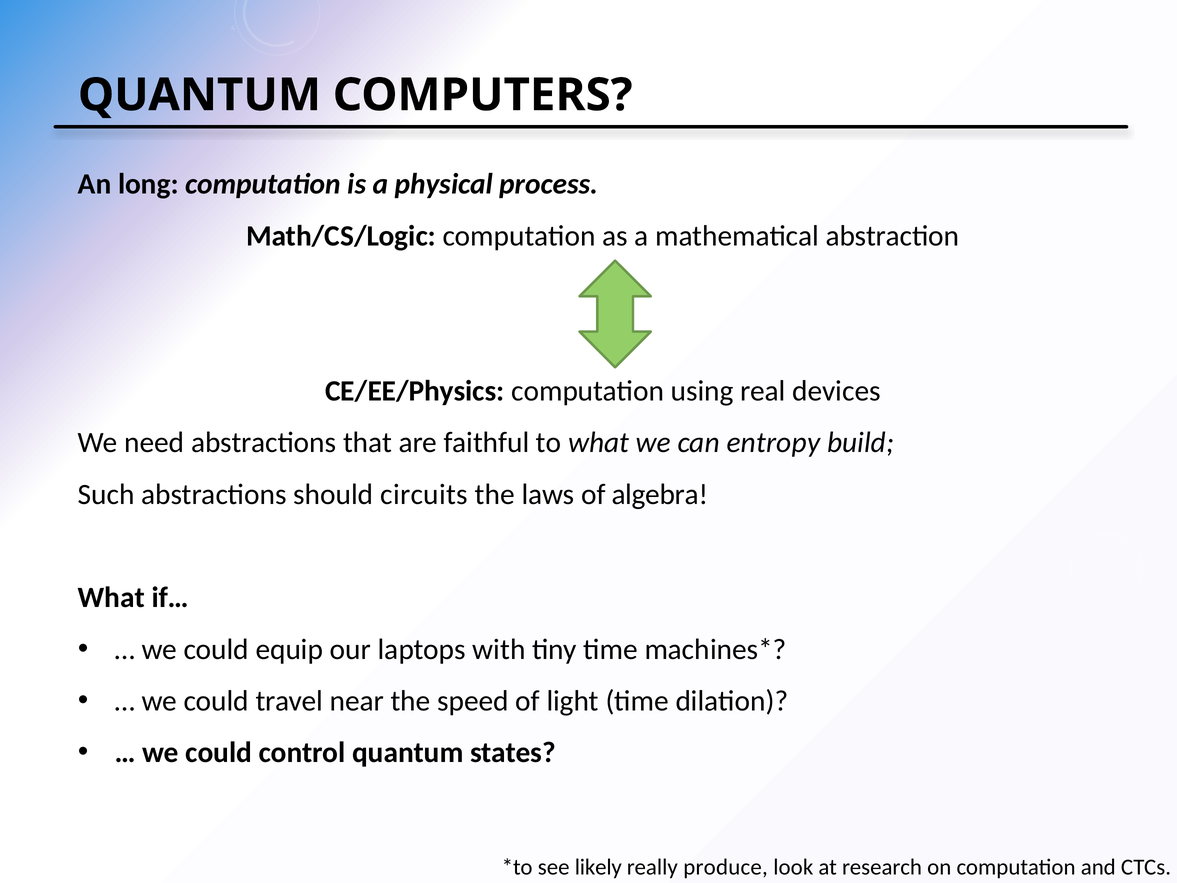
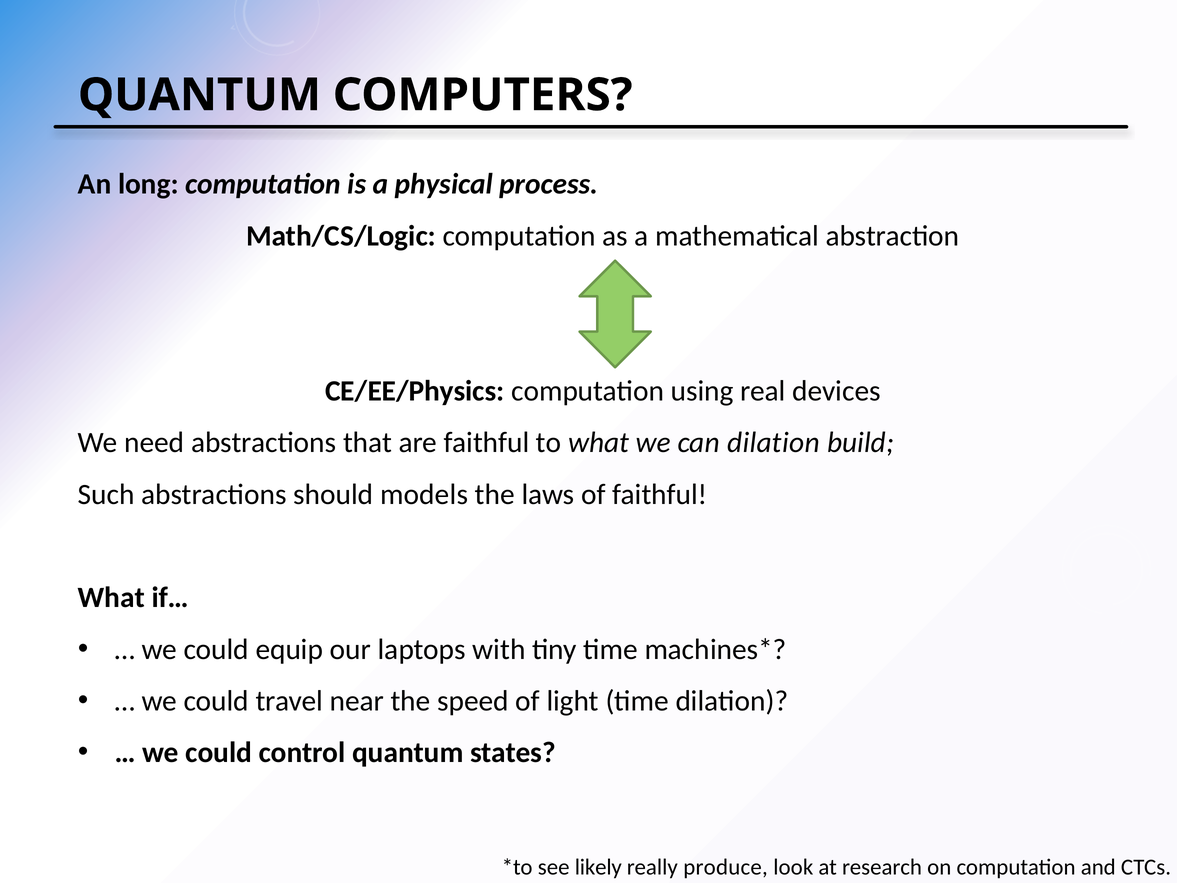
can entropy: entropy -> dilation (773, 443)
circuits: circuits -> models (424, 494)
of algebra: algebra -> faithful (660, 494)
